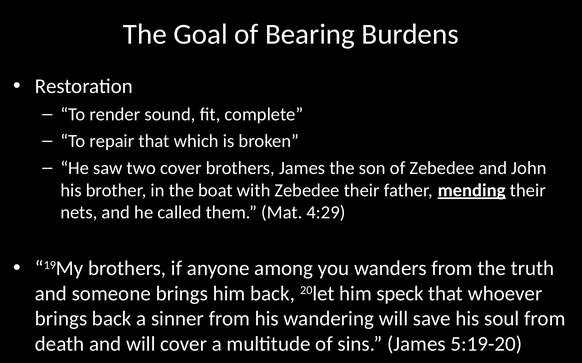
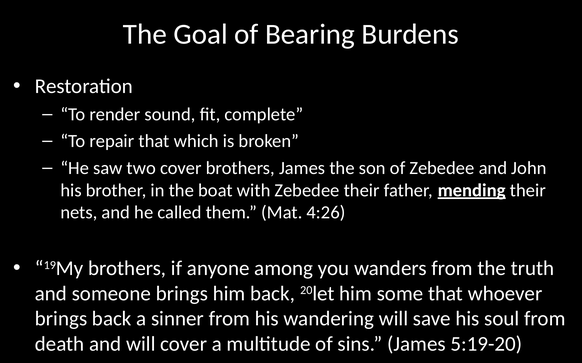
4:29: 4:29 -> 4:26 (326, 213)
speck: speck -> some (400, 294)
